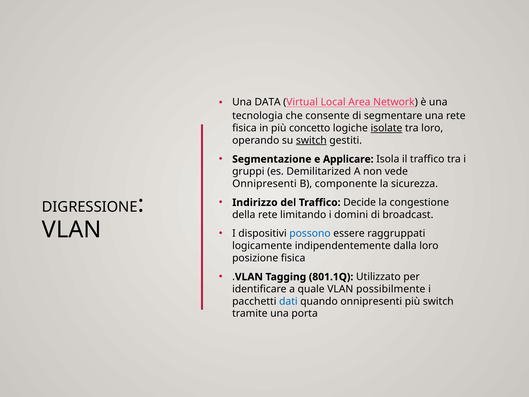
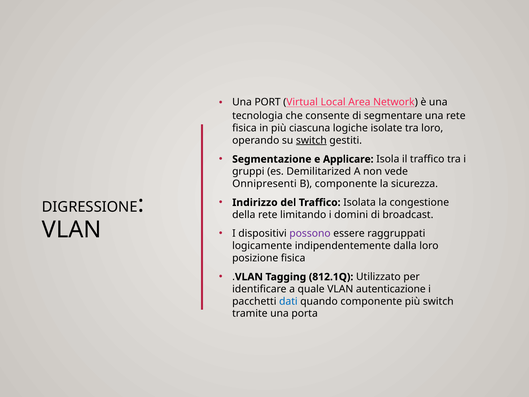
DATA: DATA -> PORT (268, 102)
concetto: concetto -> ciascuna (310, 128)
isolate underline: present -> none (386, 128)
Decide: Decide -> Isolata (360, 202)
possono colour: blue -> purple (310, 233)
801.1Q: 801.1Q -> 812.1Q (331, 277)
possibilmente: possibilmente -> autenticazione (391, 289)
quando onnipresenti: onnipresenti -> componente (371, 301)
